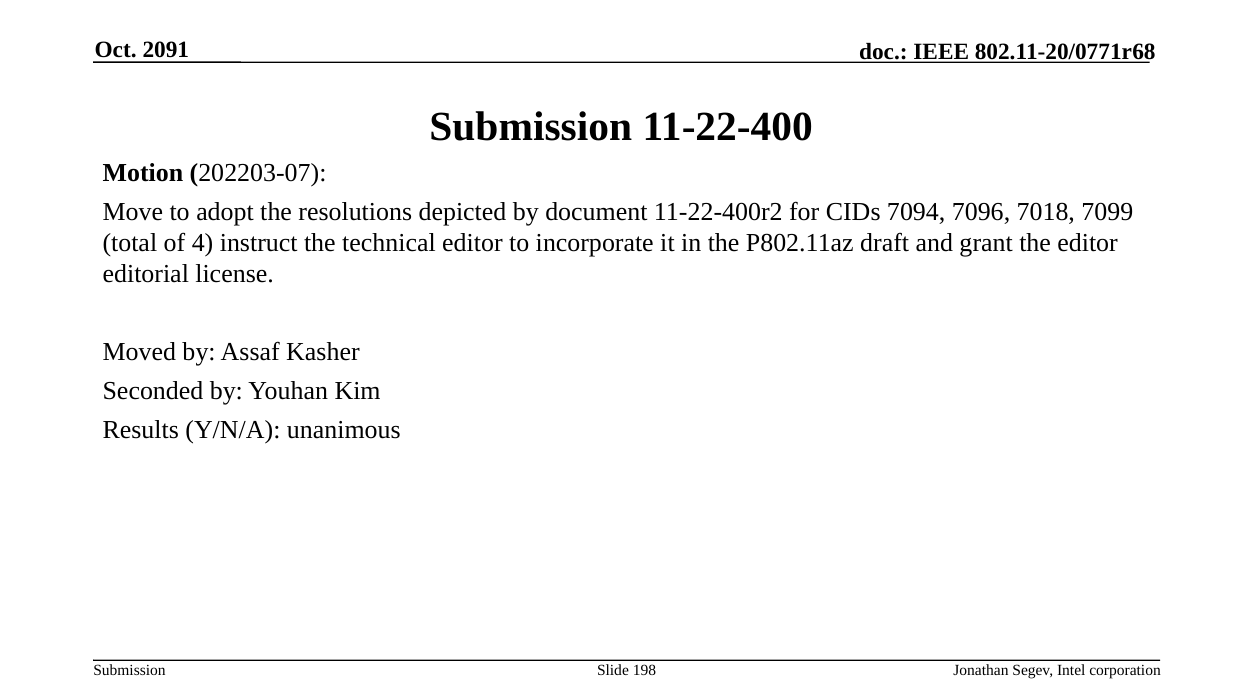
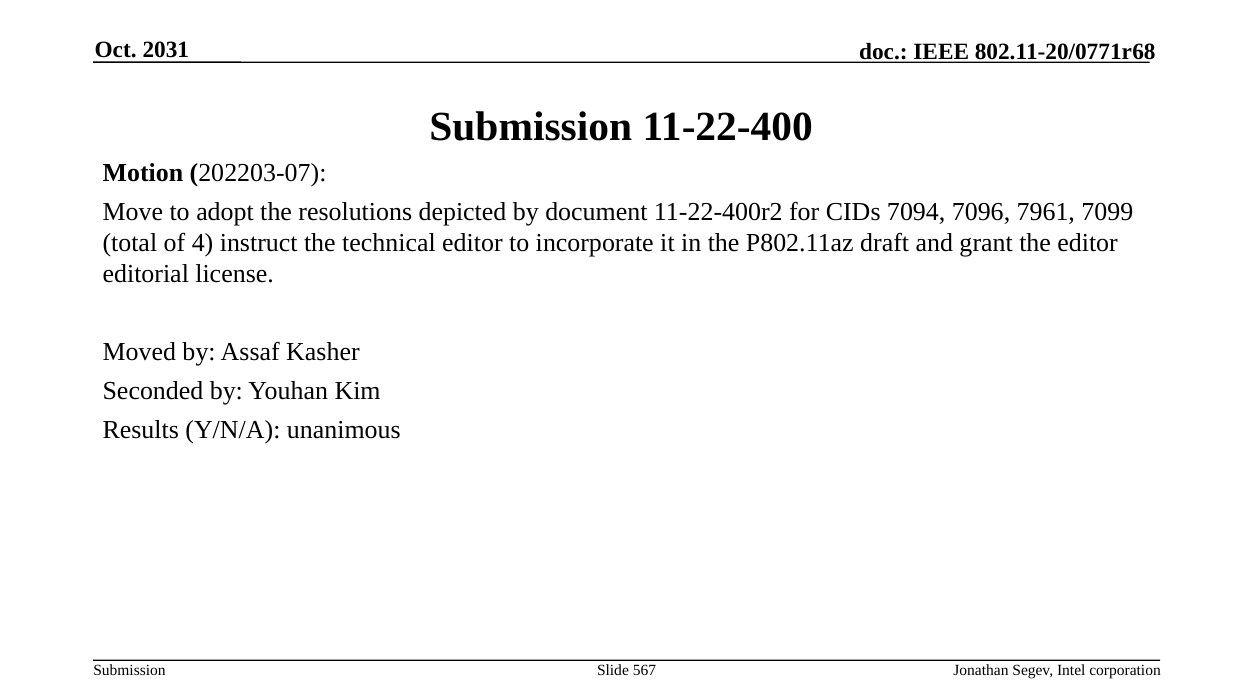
2091: 2091 -> 2031 (166, 49)
7018: 7018 -> 7961 (1046, 212)
198: 198 -> 567 (644, 671)
